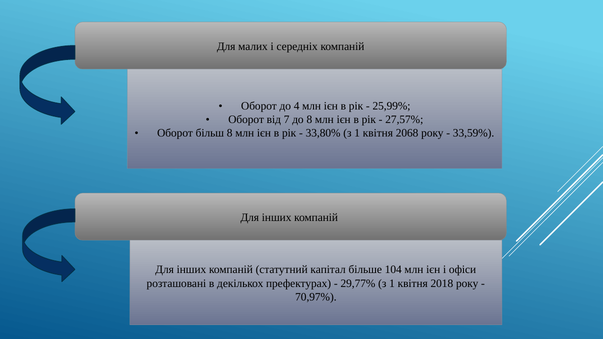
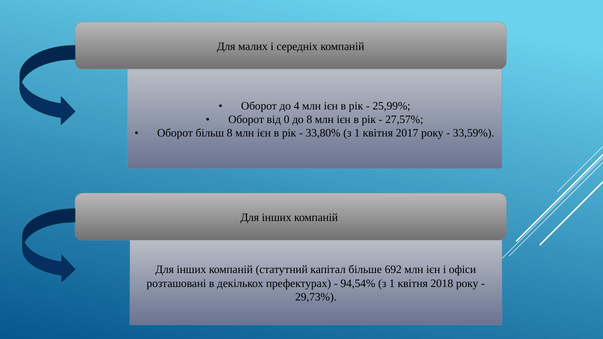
7: 7 -> 0 (287, 120)
2068: 2068 -> 2017 (407, 133)
104: 104 -> 692 (393, 270)
29,77%: 29,77% -> 94,54% (358, 283)
70,97%: 70,97% -> 29,73% (316, 297)
